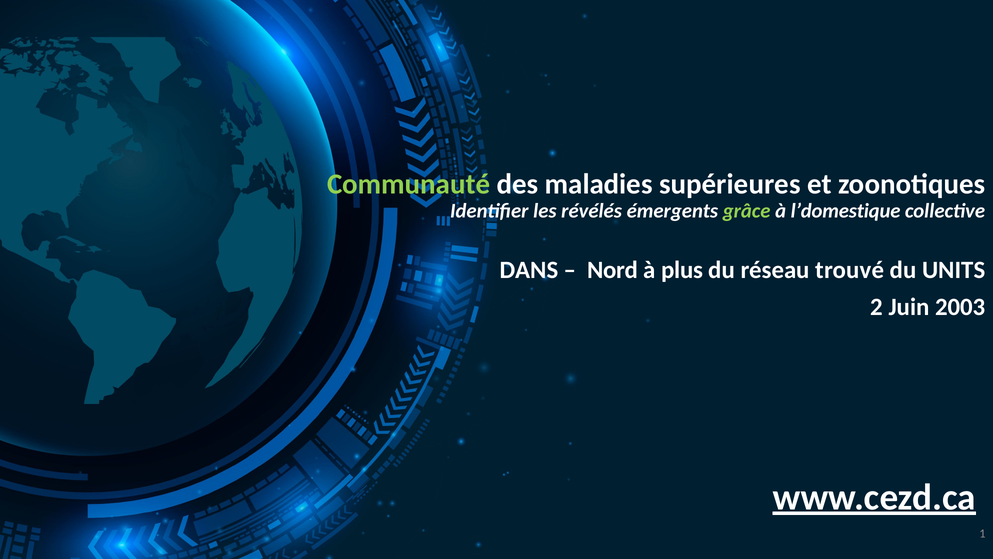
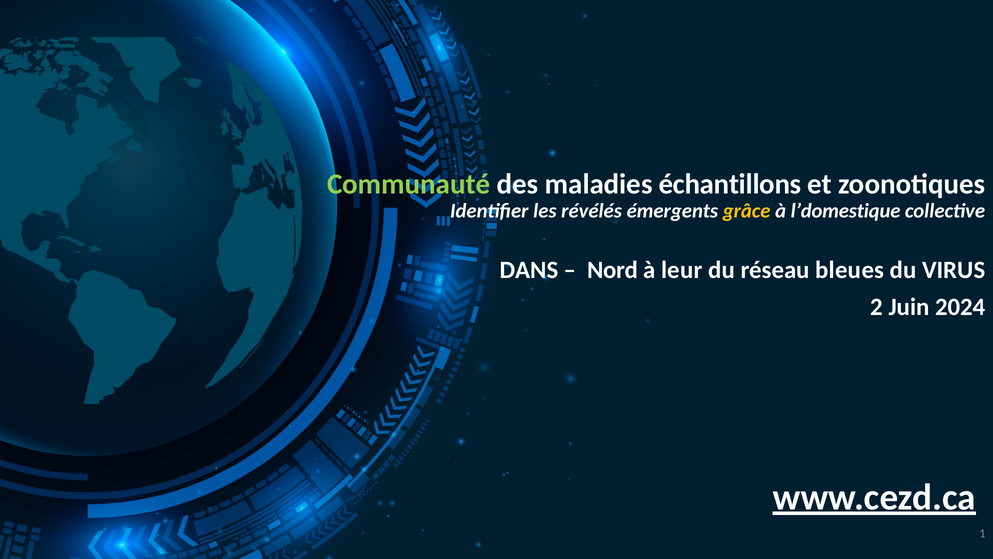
supérieures: supérieures -> échantillons (730, 184)
grâce colour: light green -> yellow (747, 211)
plus: plus -> leur (682, 270)
trouvé: trouvé -> bleues (850, 270)
UNITS: UNITS -> VIRUS (954, 270)
2003: 2003 -> 2024 (960, 307)
